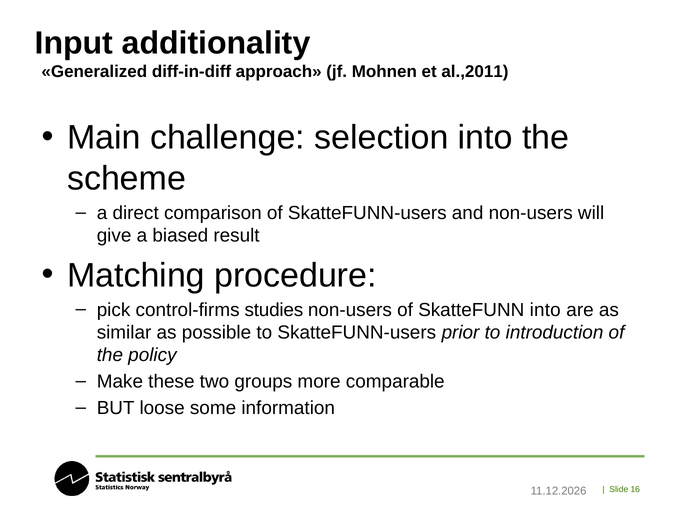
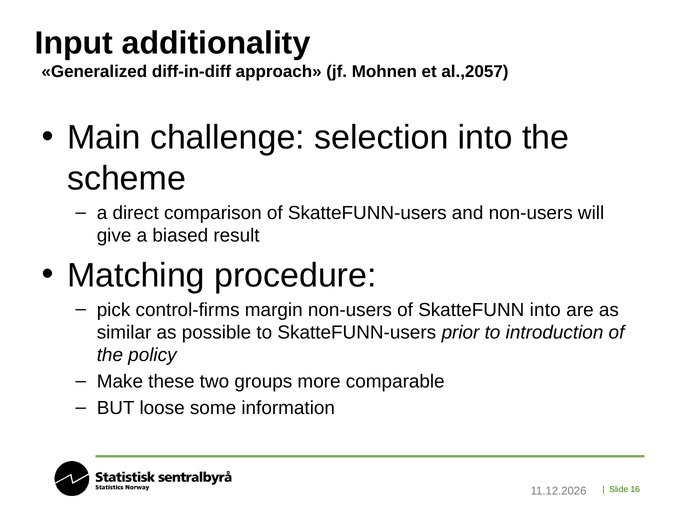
al.,2011: al.,2011 -> al.,2057 (475, 72)
studies: studies -> margin (274, 310)
